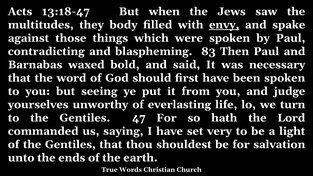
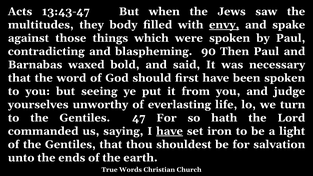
13:18-47: 13:18-47 -> 13:43-47 (66, 11)
83: 83 -> 90 (208, 51)
have underline: none -> present (170, 131)
very: very -> iron (219, 131)
